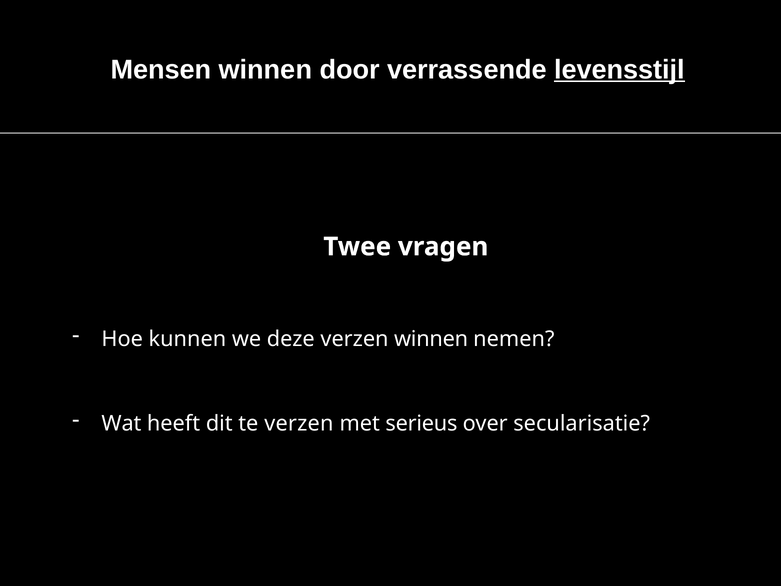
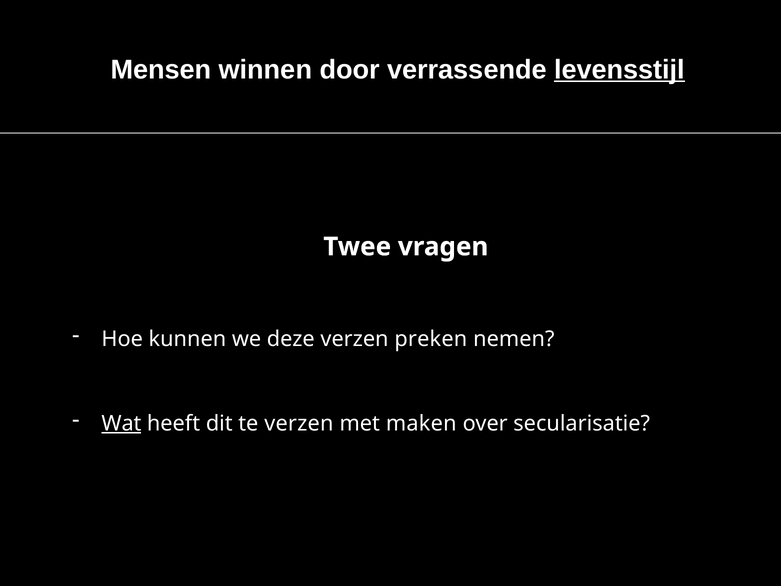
verzen winnen: winnen -> preken (431, 339)
Wat underline: none -> present (121, 423)
serieus: serieus -> maken (421, 423)
